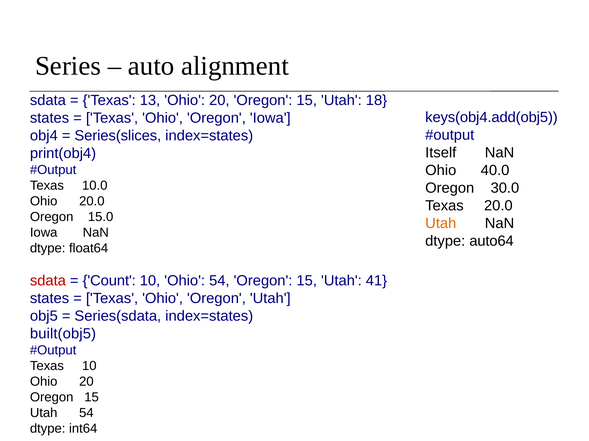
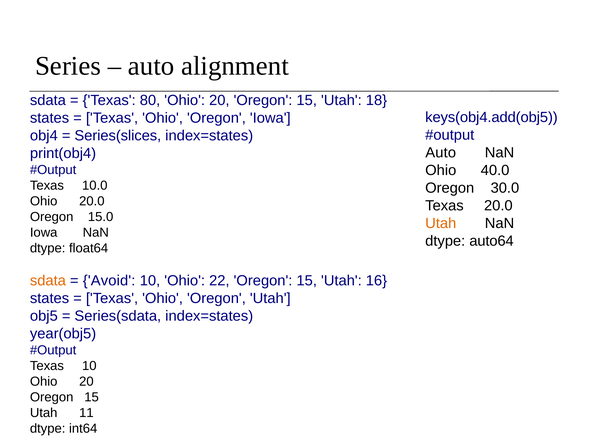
13: 13 -> 80 (150, 101)
Itself: Itself -> Auto (441, 153)
sdata colour: red -> orange (48, 281)
Count: Count -> Avoid (109, 281)
Ohio 54: 54 -> 22 (219, 281)
41: 41 -> 16 (376, 281)
built(obj5: built(obj5 -> year(obj5 (63, 334)
Utah 54: 54 -> 11 (86, 413)
